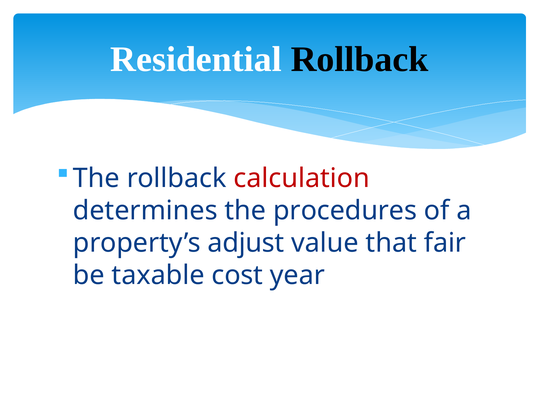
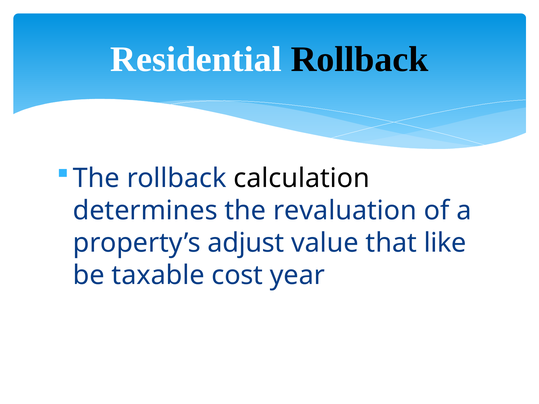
calculation colour: red -> black (302, 178)
procedures: procedures -> revaluation (345, 211)
fair: fair -> like (445, 243)
